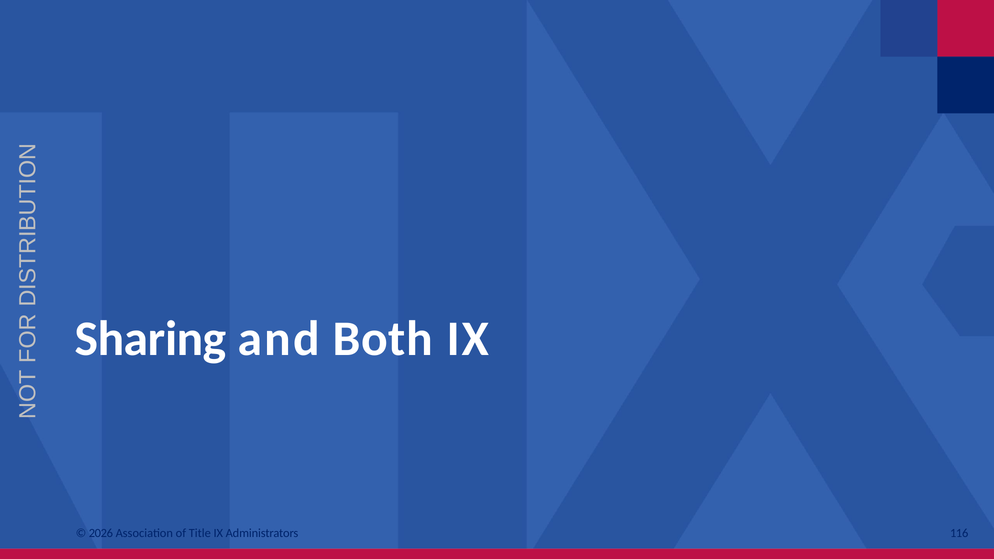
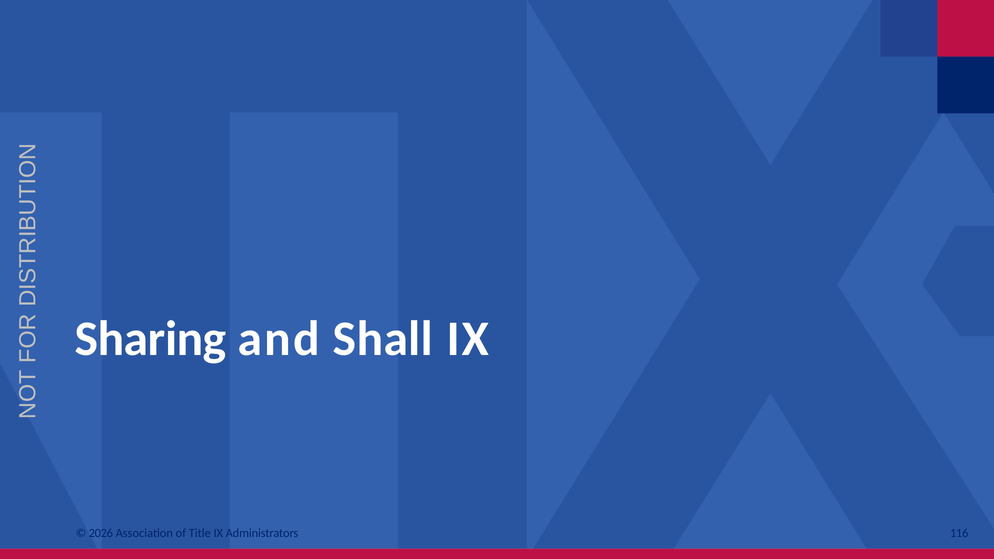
Both: Both -> Shall (383, 339)
